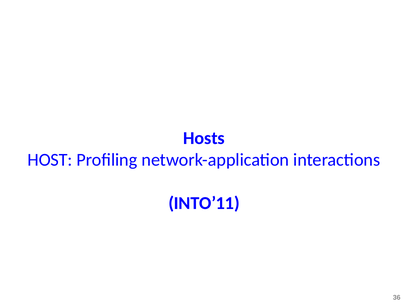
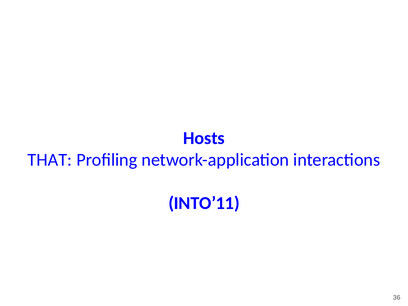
HOST: HOST -> THAT (50, 160)
